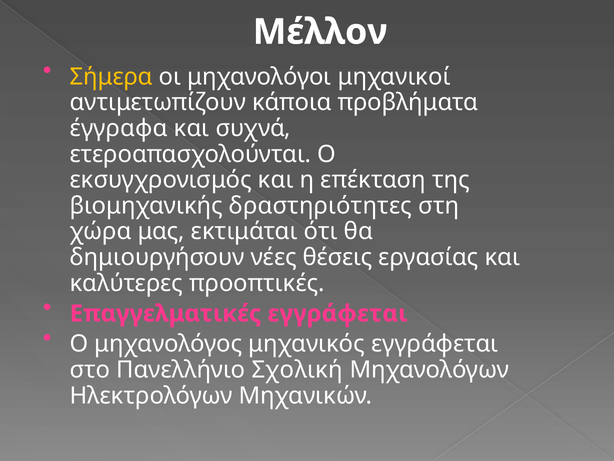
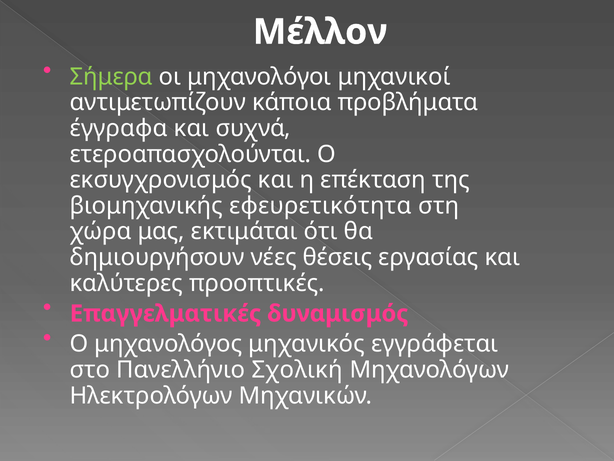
Σήμερα colour: yellow -> light green (111, 77)
δραστηριότητες: δραστηριότητες -> εφευρετικότητα (320, 206)
Επαγγελματικές εγγράφεται: εγγράφεται -> δυναμισμός (338, 313)
